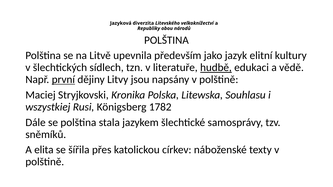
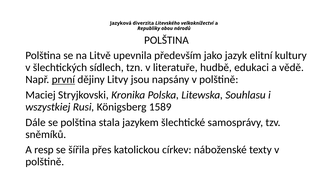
hudbě underline: present -> none (216, 68)
1782: 1782 -> 1589 (160, 107)
elita: elita -> resp (44, 150)
